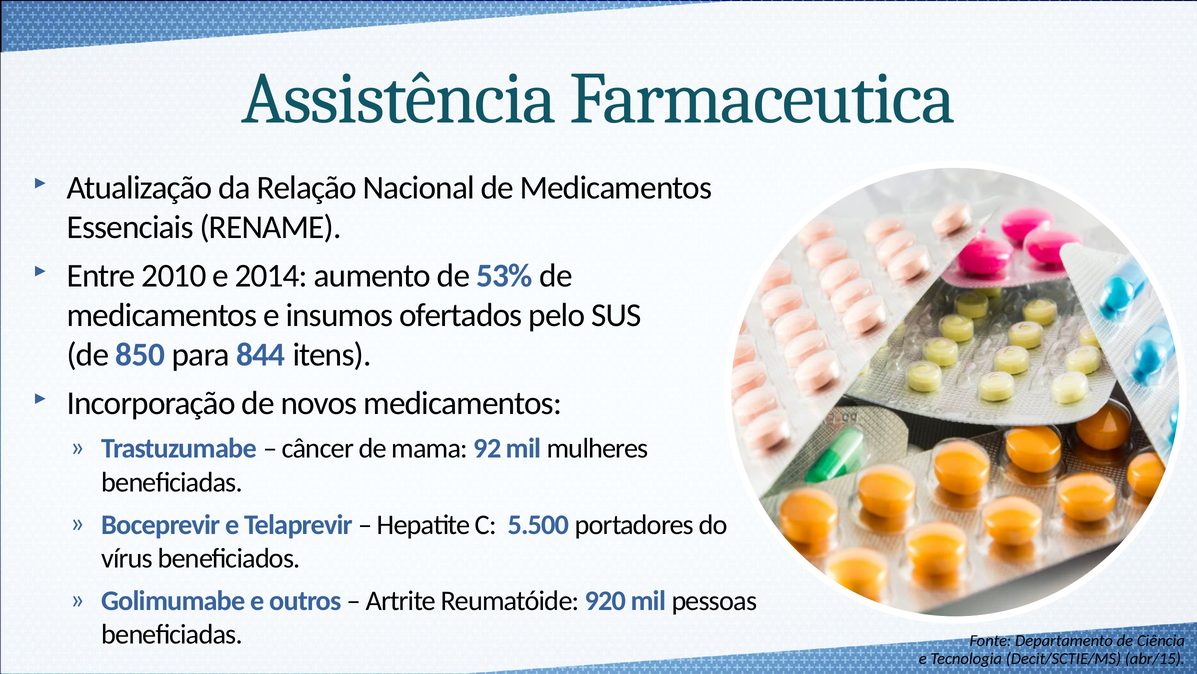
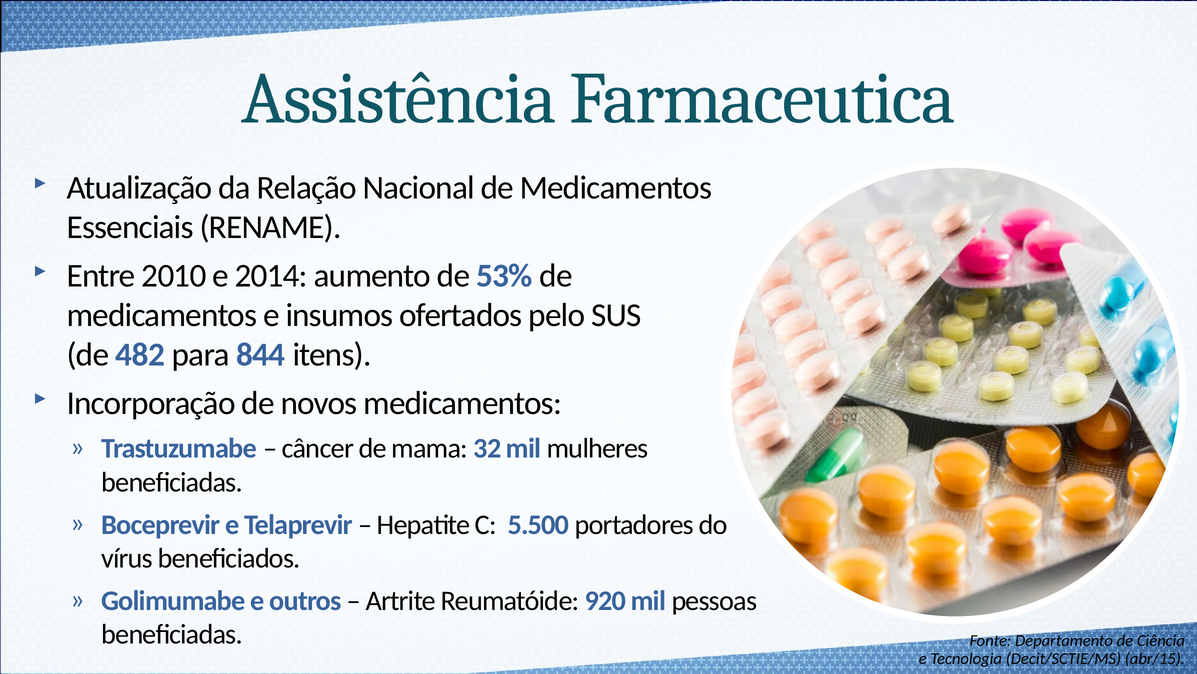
850: 850 -> 482 (140, 355)
92: 92 -> 32 (487, 448)
